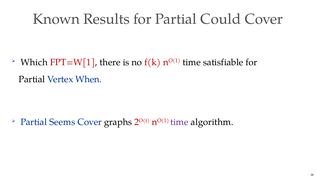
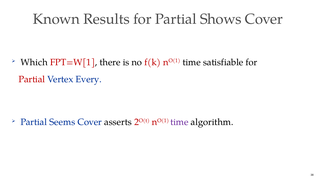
Could: Could -> Shows (221, 19)
Partial colour: black -> red (32, 79)
When: When -> Every (89, 79)
graphs: graphs -> asserts (118, 122)
